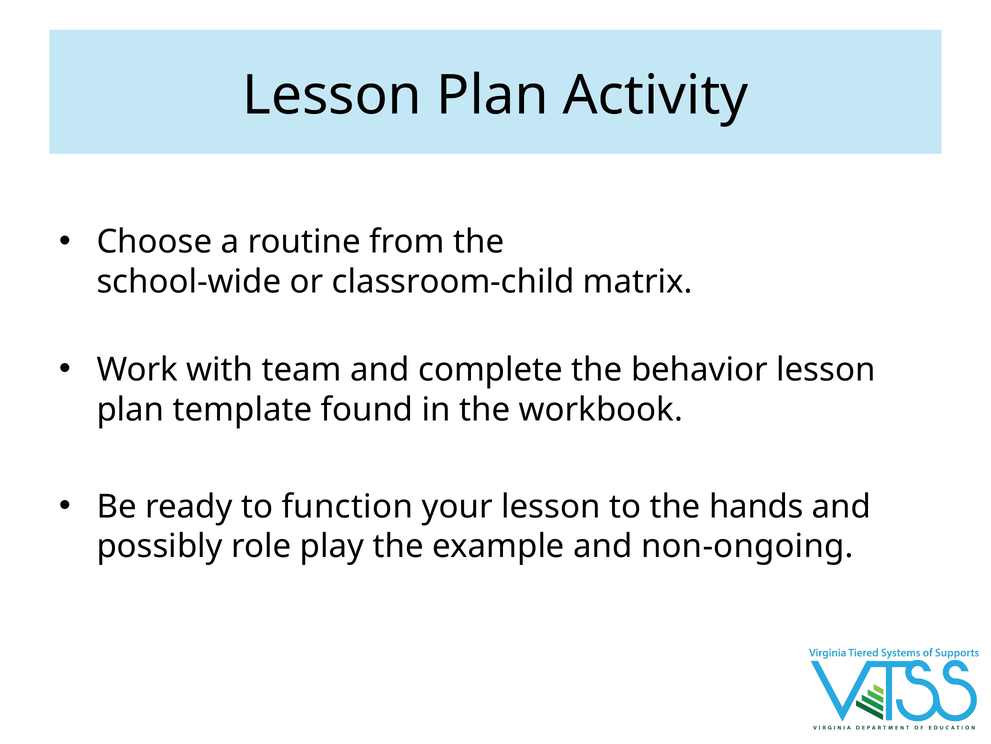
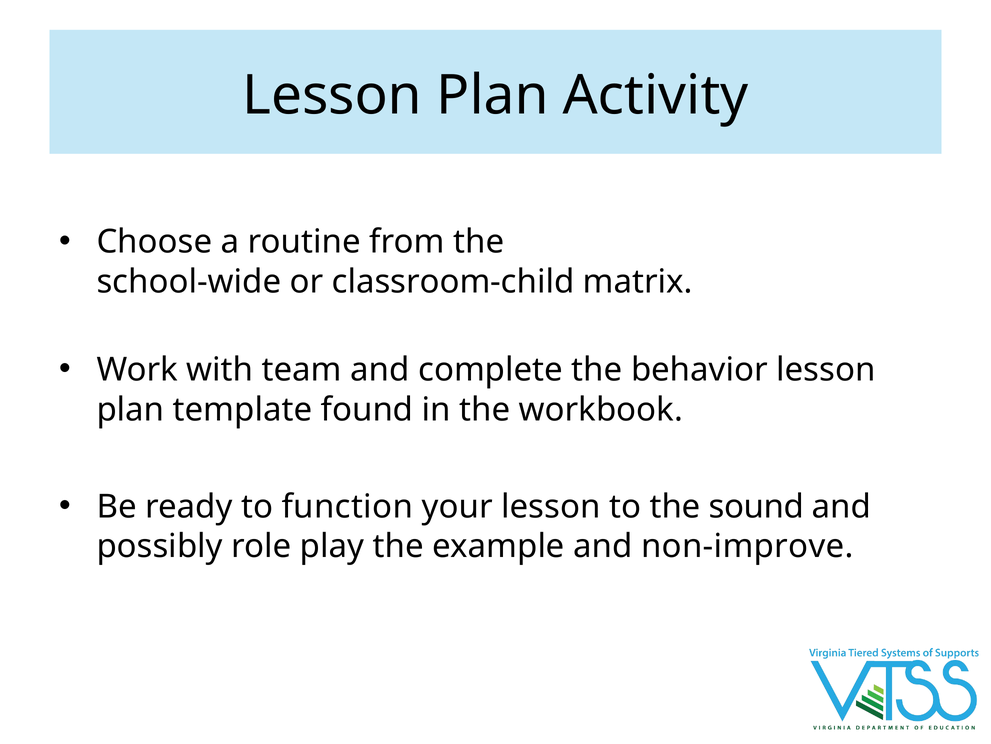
hands: hands -> sound (756, 506)
non-ongoing: non-ongoing -> non-improve (747, 546)
